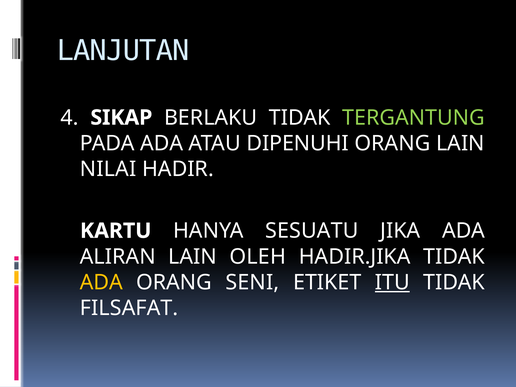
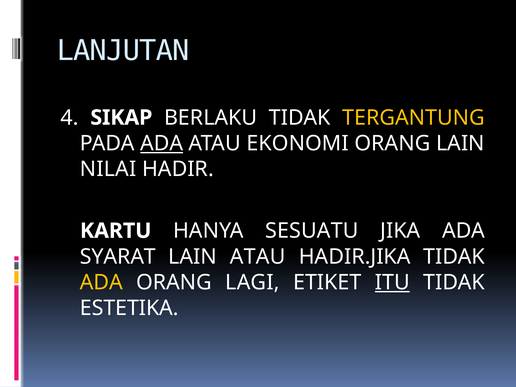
TERGANTUNG colour: light green -> yellow (414, 118)
ADA underline: none -> present (162, 143)
DIPENUHI: DIPENUHI -> EKONOMI (298, 143)
ALIRAN: ALIRAN -> SYARAT (118, 257)
LAIN OLEH: OLEH -> ATAU (258, 257)
SENI: SENI -> LAGI (252, 282)
FILSAFAT: FILSAFAT -> ESTETIKA (129, 308)
